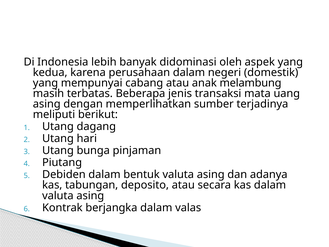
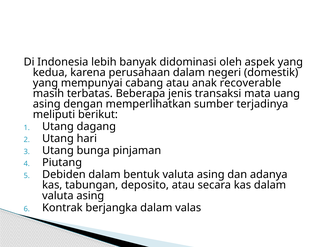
melambung: melambung -> recoverable (250, 83)
